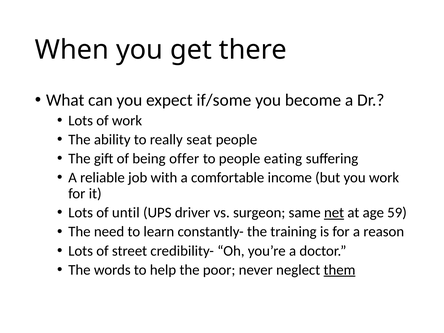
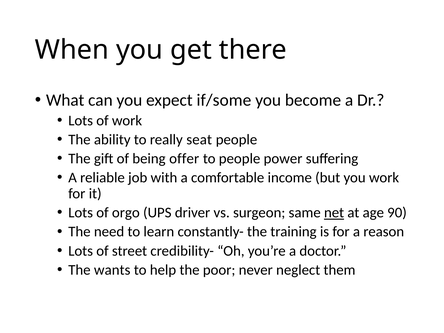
eating: eating -> power (283, 159)
until: until -> orgo (126, 213)
59: 59 -> 90 (397, 213)
words: words -> wants (112, 270)
them underline: present -> none (340, 270)
